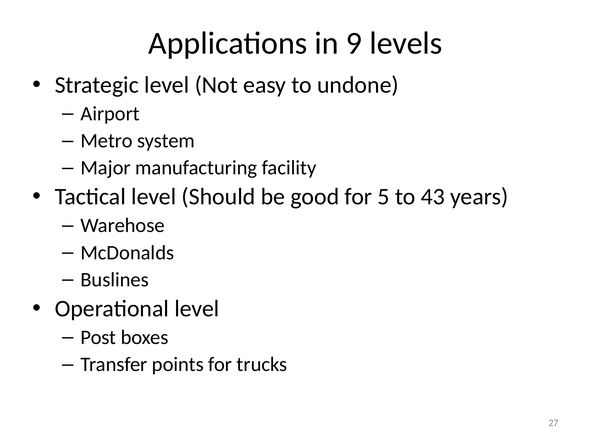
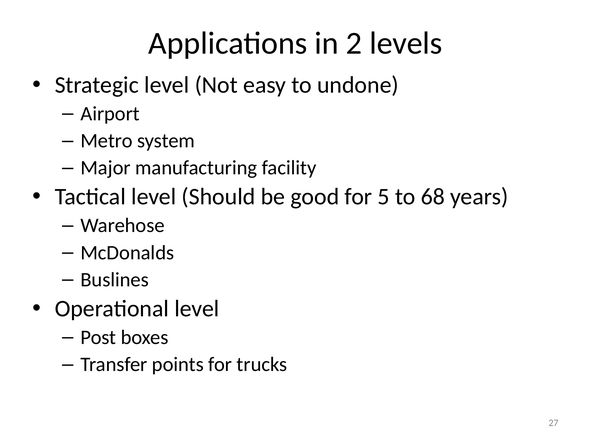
9: 9 -> 2 (354, 43)
43: 43 -> 68 (433, 197)
